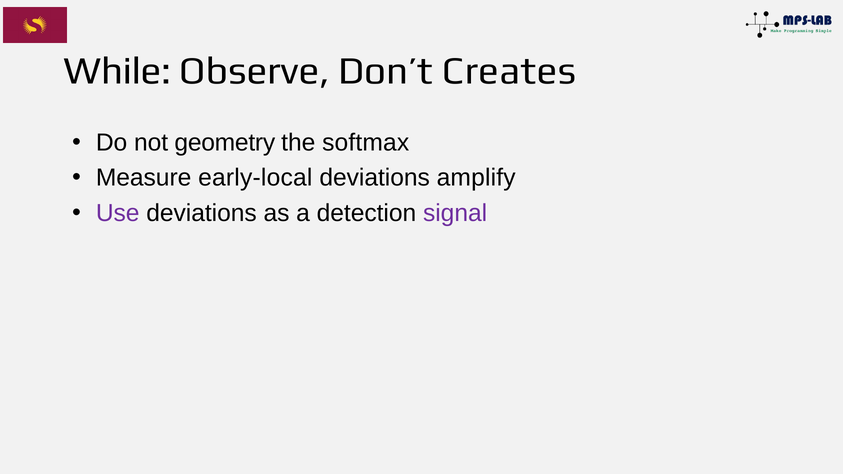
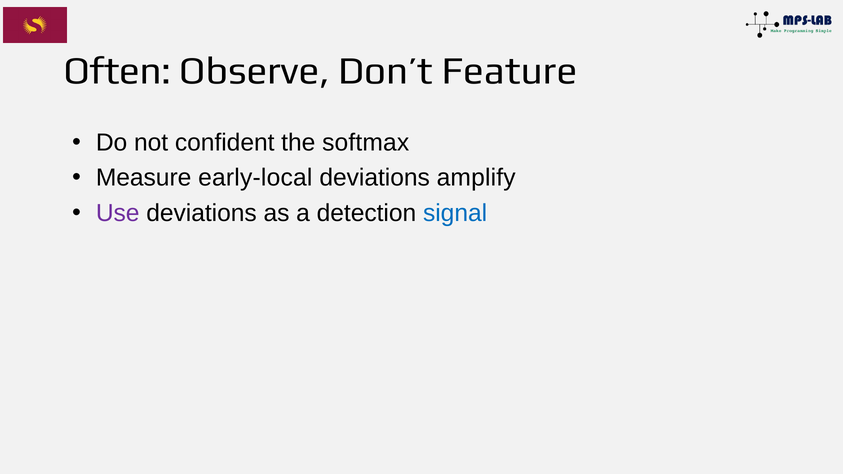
While: While -> Often (118, 71)
Creates: Creates -> Feature (509, 71)
geometry: geometry -> confident (225, 142)
signal colour: purple -> blue (455, 213)
